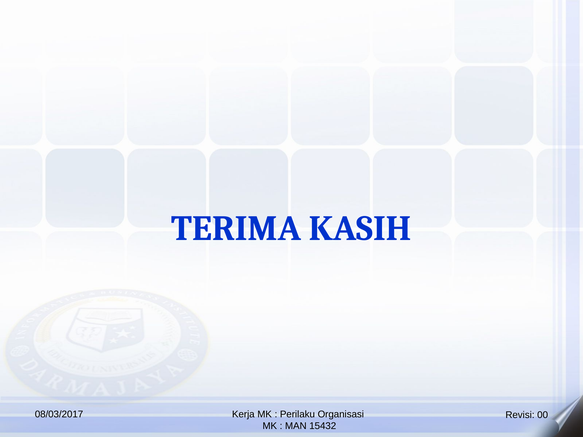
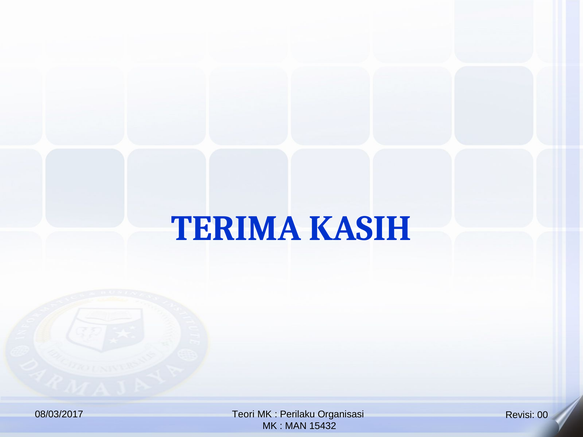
Kerja: Kerja -> Teori (243, 415)
